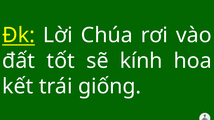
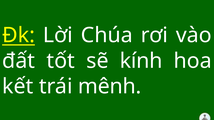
giống: giống -> mênh (110, 87)
